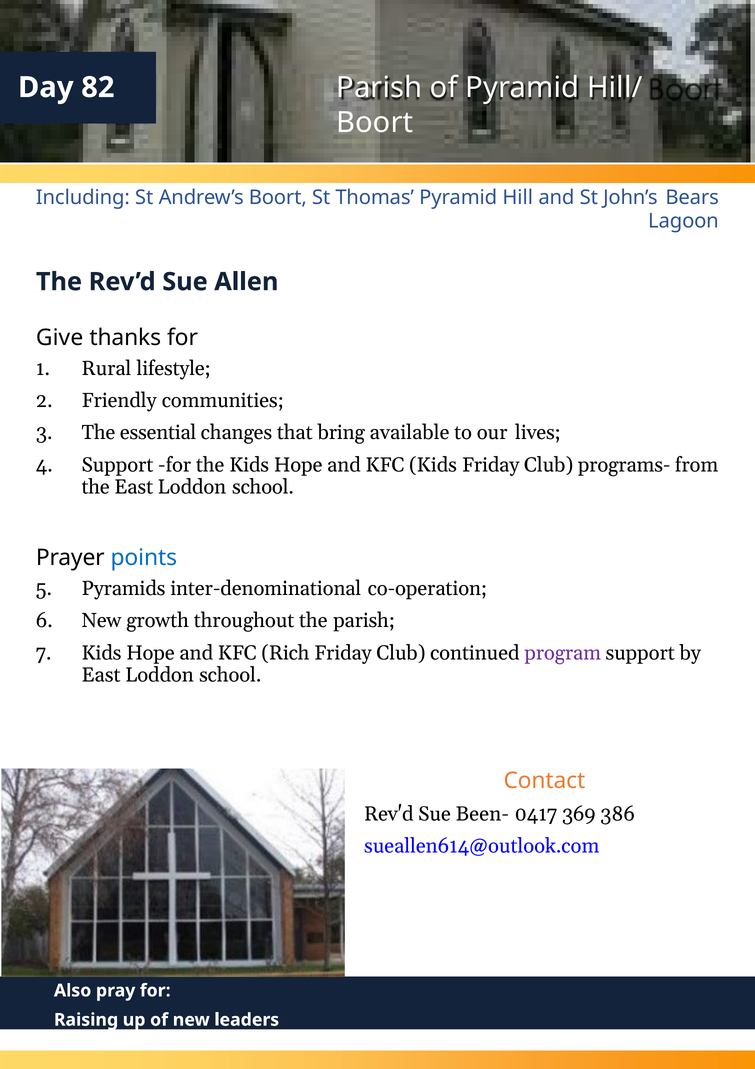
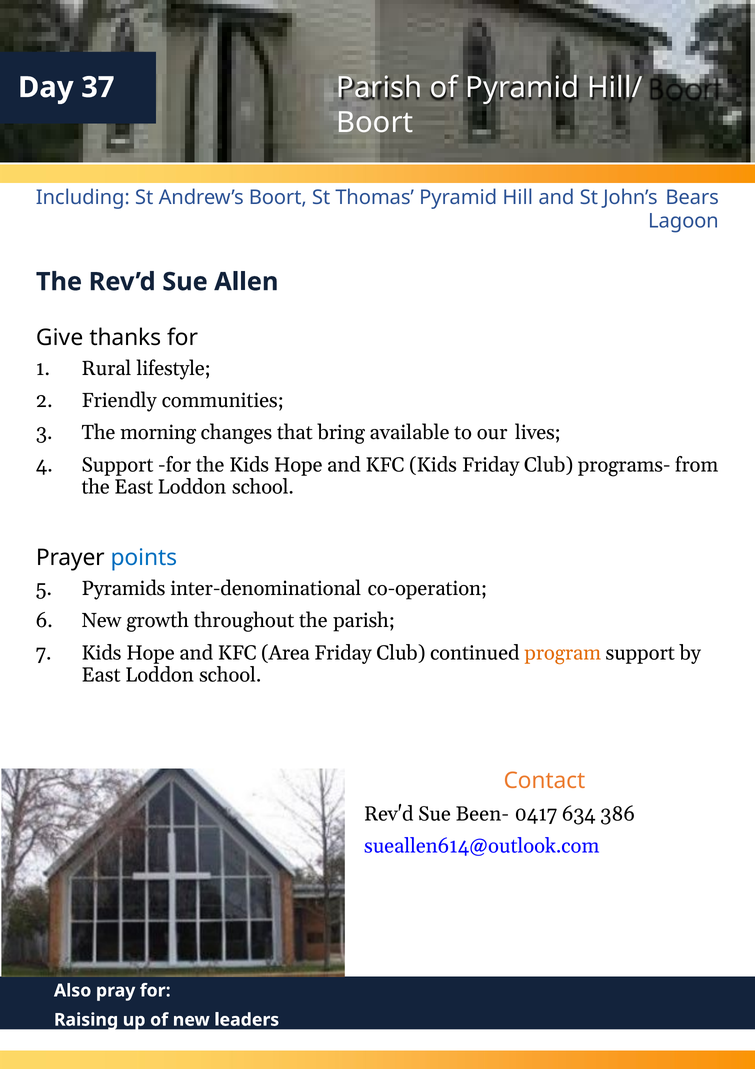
82: 82 -> 37 (98, 87)
essential: essential -> morning (158, 432)
Rich: Rich -> Area (285, 653)
program colour: purple -> orange (563, 653)
369: 369 -> 634 (579, 813)
